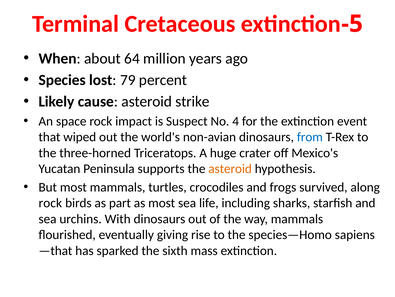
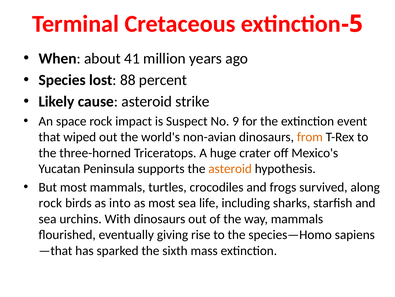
64: 64 -> 41 (132, 58)
79: 79 -> 88 (128, 80)
4: 4 -> 9 (236, 121)
from colour: blue -> orange (310, 137)
part: part -> into (120, 203)
